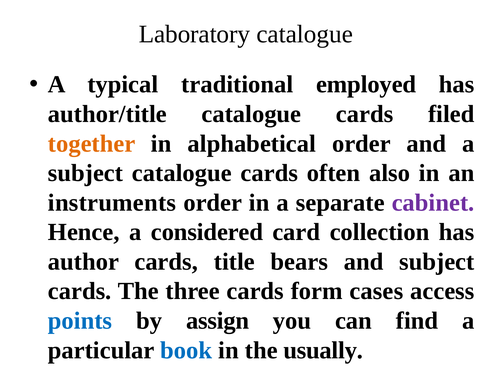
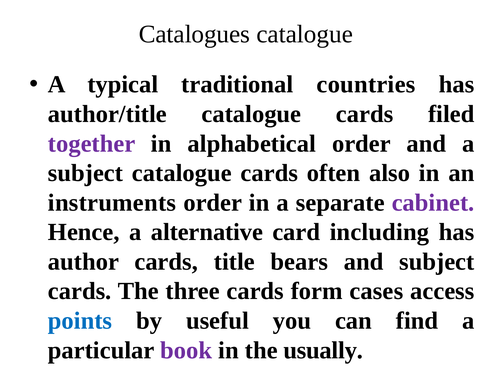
Laboratory: Laboratory -> Catalogues (194, 34)
employed: employed -> countries (366, 85)
together colour: orange -> purple (92, 144)
considered: considered -> alternative (207, 232)
collection: collection -> including (379, 232)
assign: assign -> useful (217, 321)
book colour: blue -> purple (186, 350)
